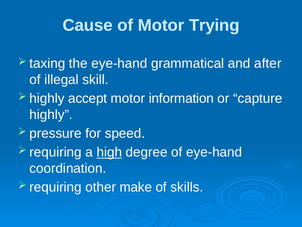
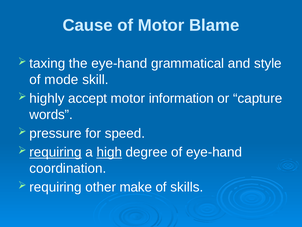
Trying: Trying -> Blame (214, 25)
after: after -> style (268, 63)
illegal: illegal -> mode (61, 79)
highly: highly -> words (51, 114)
requiring underline: none -> present (56, 152)
